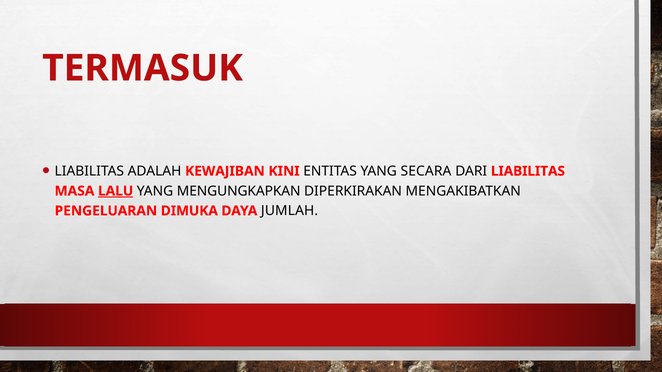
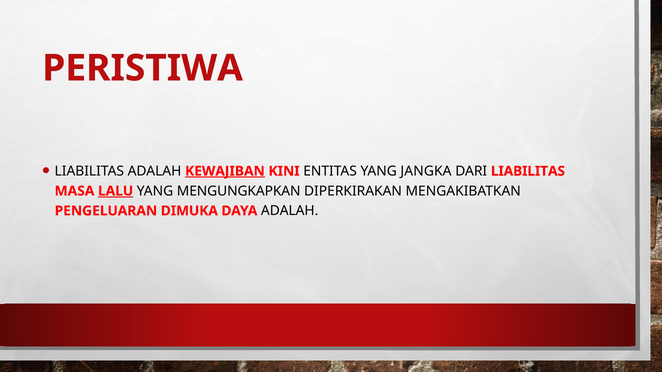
TERMASUK: TERMASUK -> PERISTIWA (143, 68)
KEWAJIBAN underline: none -> present (225, 171)
SECARA: SECARA -> JANGKA (426, 171)
DAYA JUMLAH: JUMLAH -> ADALAH (290, 211)
